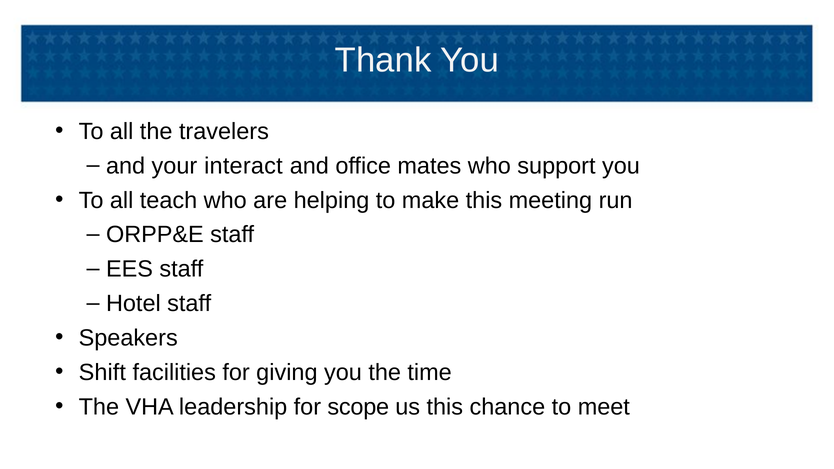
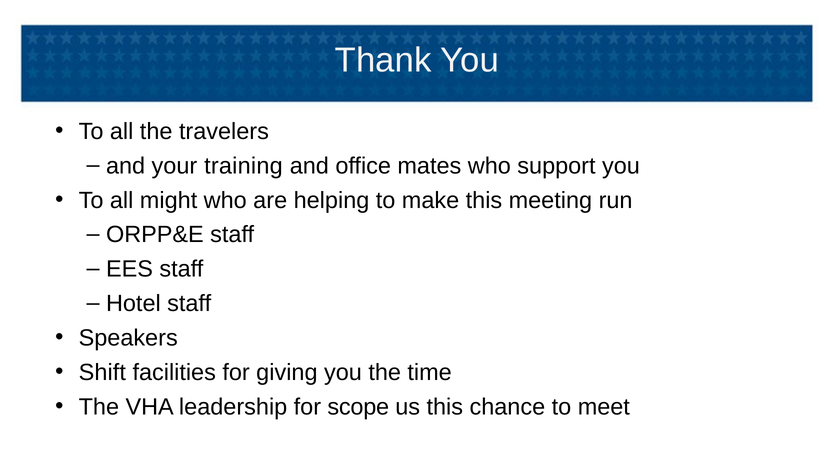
interact: interact -> training (243, 166)
teach: teach -> might (169, 200)
